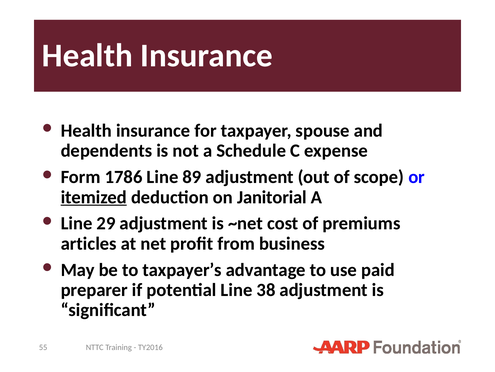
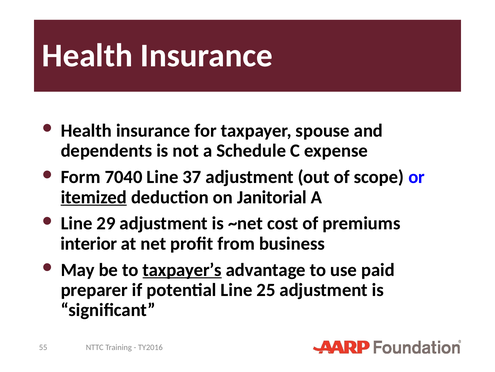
1786: 1786 -> 7040 (124, 177)
89: 89 -> 37 (192, 177)
articles: articles -> interior (89, 243)
taxpayer’s underline: none -> present (182, 269)
38: 38 -> 25 (266, 289)
